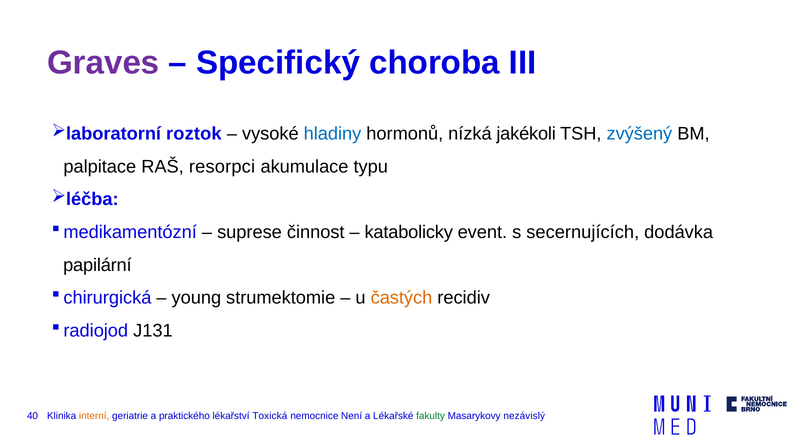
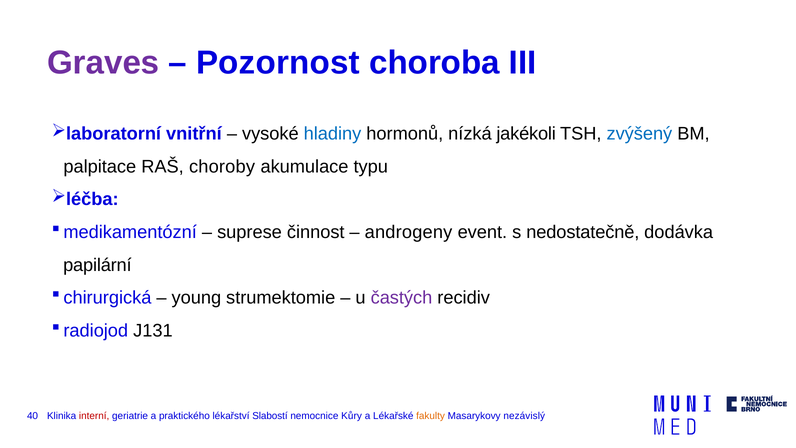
Specifický: Specifický -> Pozornost (278, 63)
roztok: roztok -> vnitřní (194, 134)
resorpci: resorpci -> choroby (222, 166)
katabolicky: katabolicky -> androgeny (409, 232)
secernujících: secernujících -> nedostatečně (583, 232)
častých colour: orange -> purple (401, 298)
interní colour: orange -> red (94, 416)
Toxická: Toxická -> Slabostí (270, 416)
Není: Není -> Kůry (352, 416)
fakulty colour: green -> orange (431, 416)
